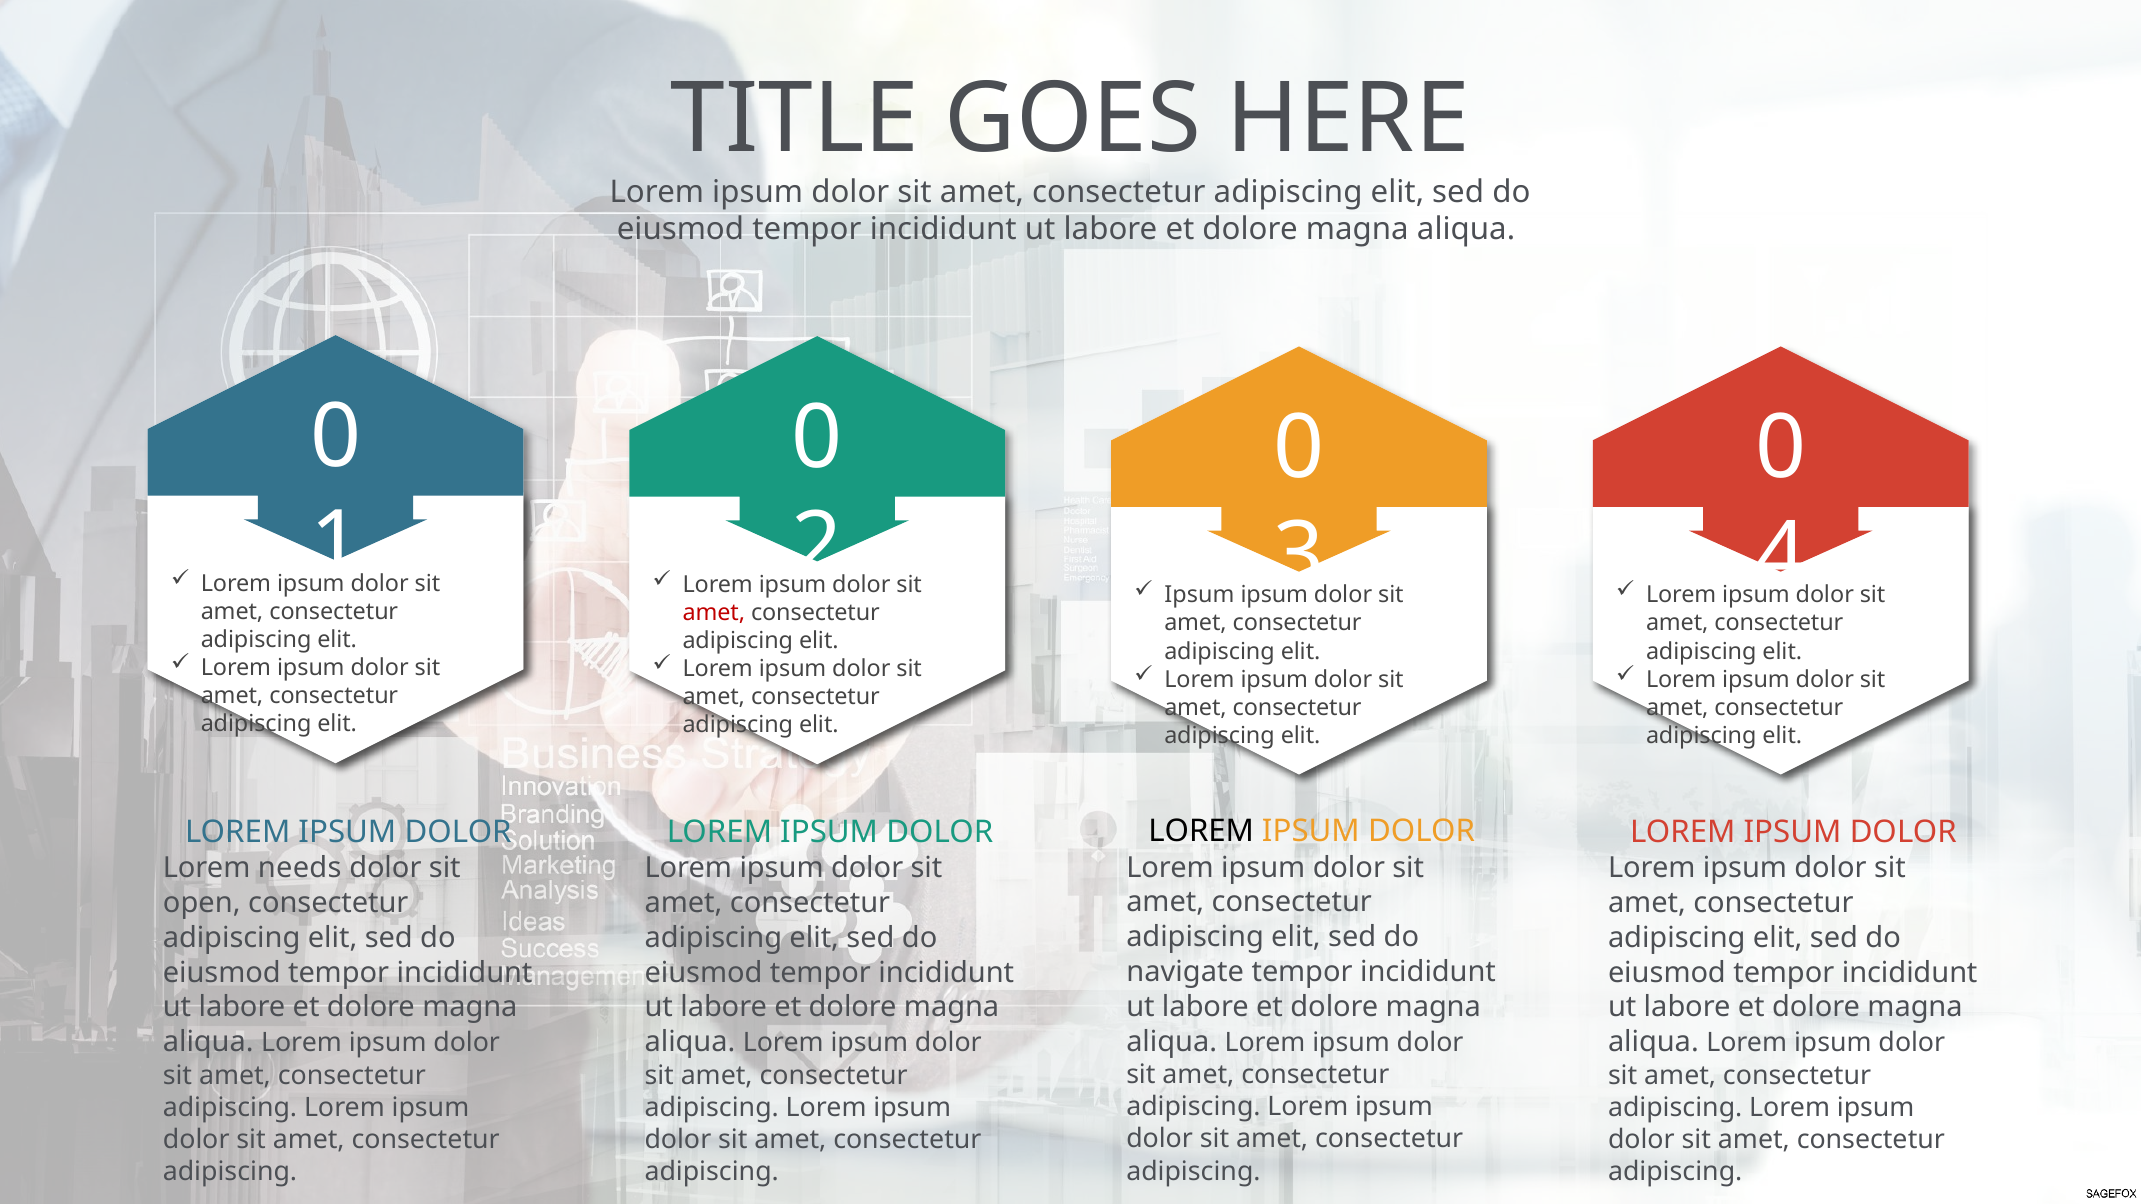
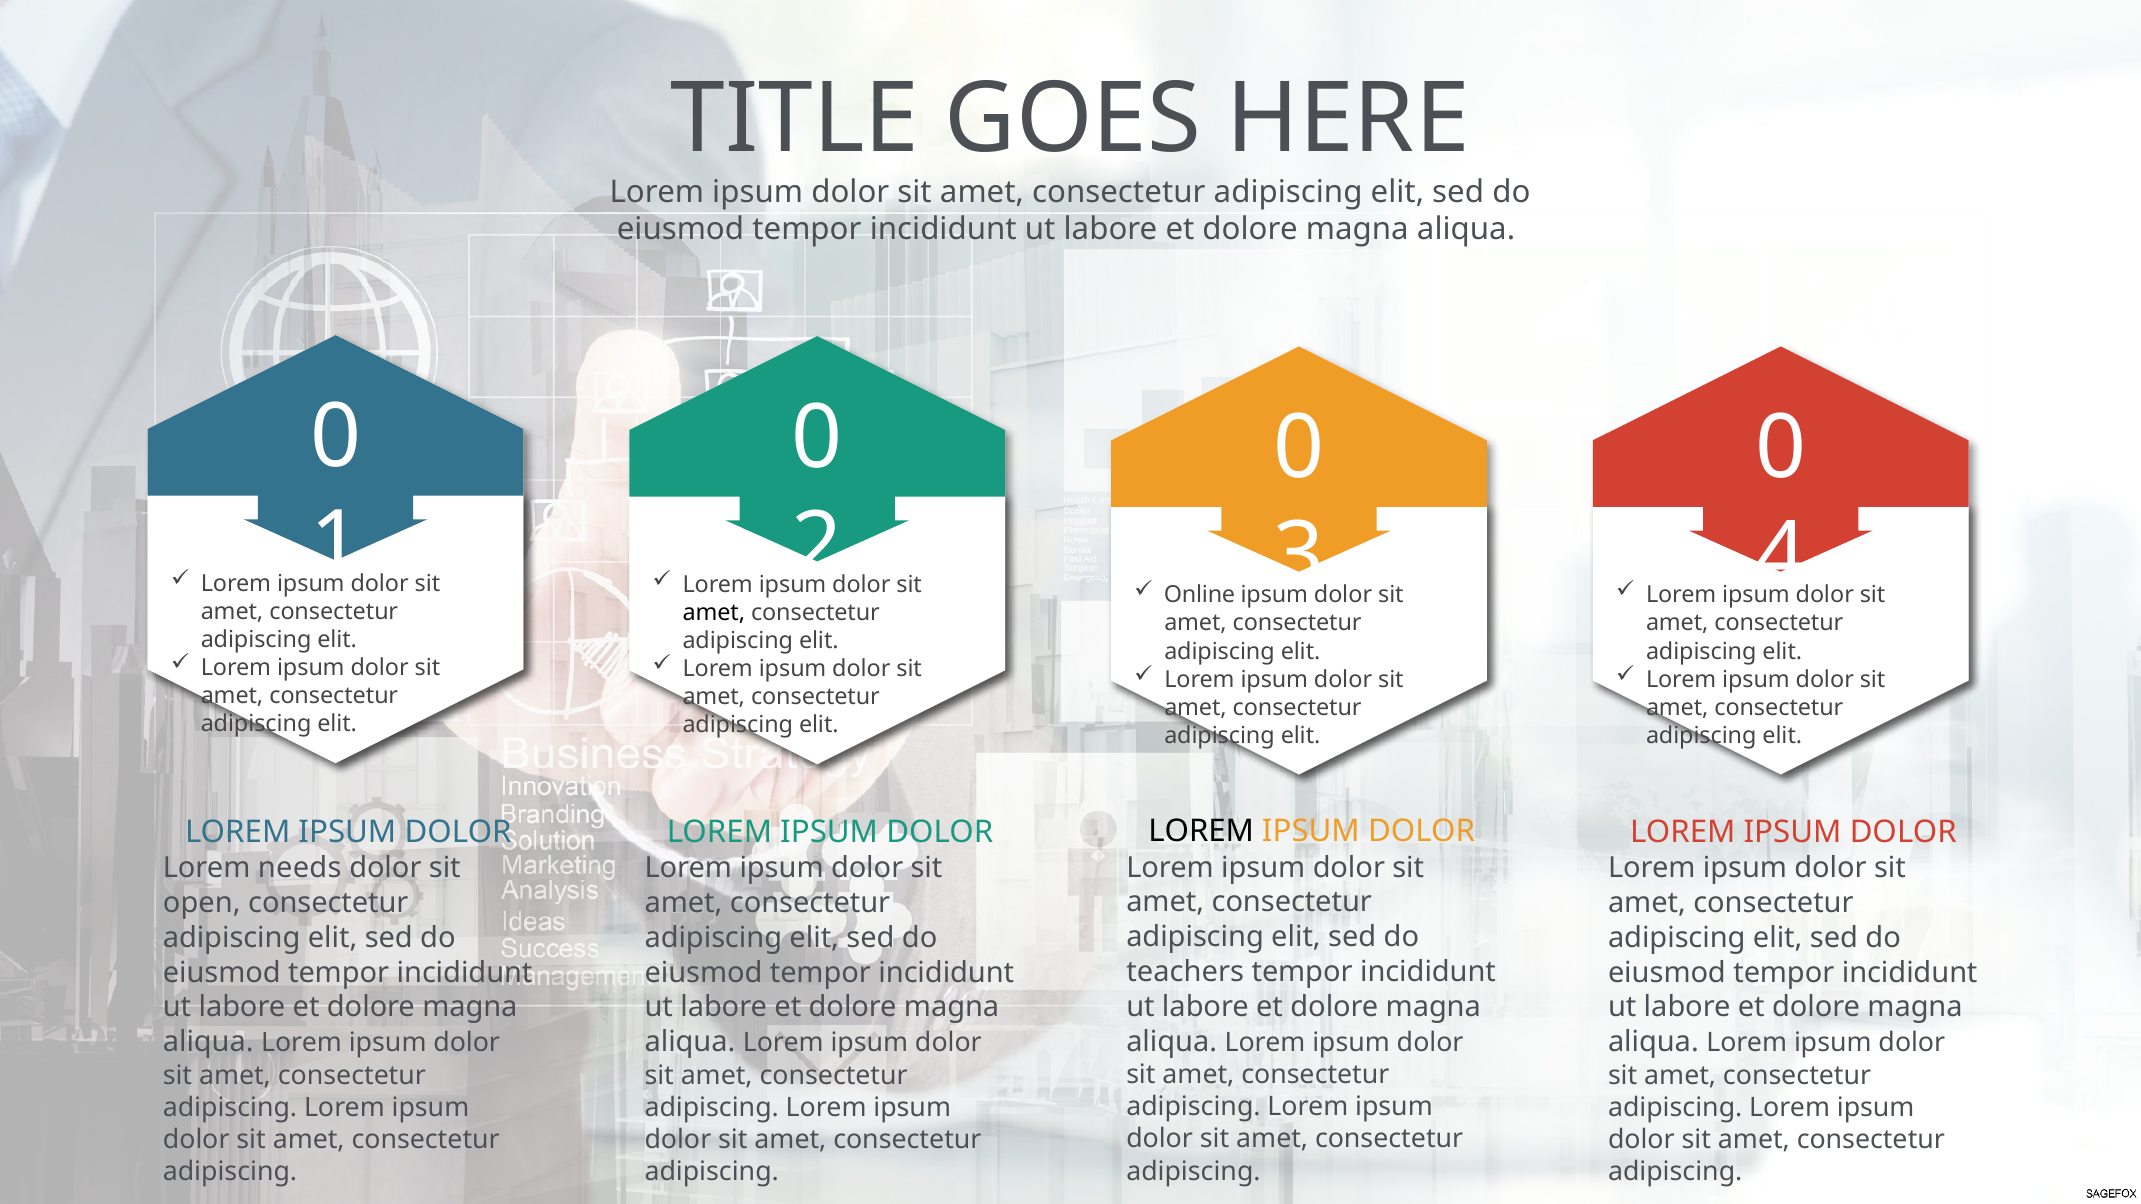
Ipsum: Ipsum -> Online (1200, 595)
amet colour: red -> black (714, 613)
navigate: navigate -> teachers (1185, 972)
